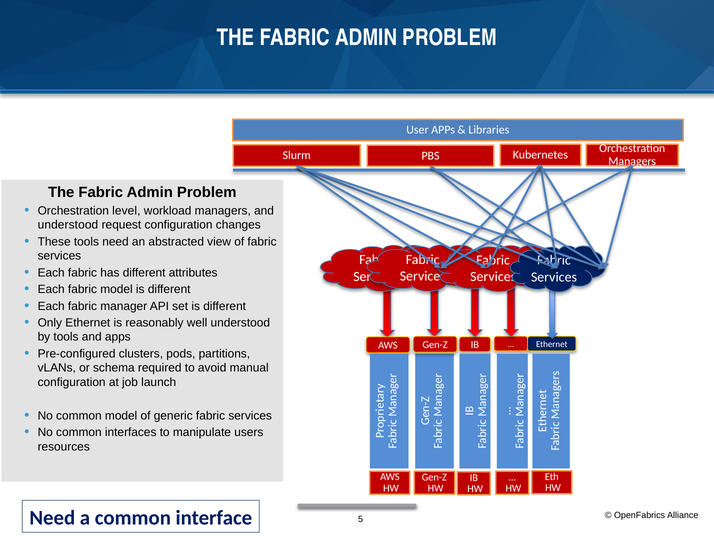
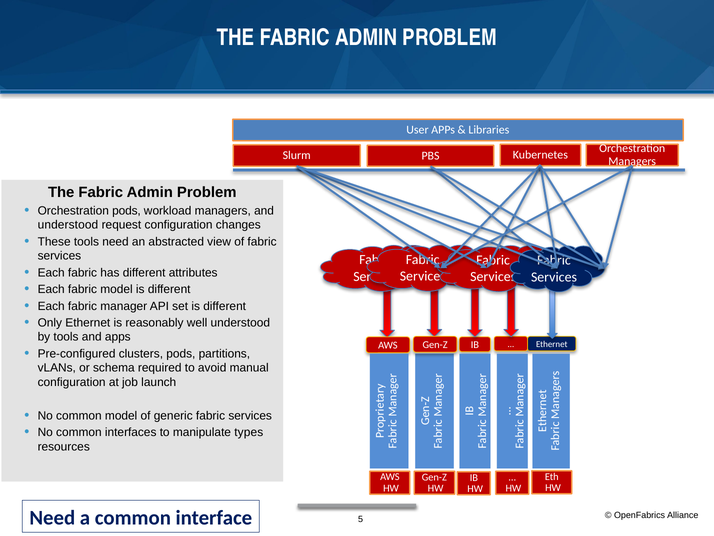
Orchestration level: level -> pods (126, 211)
users: users -> types (249, 432)
